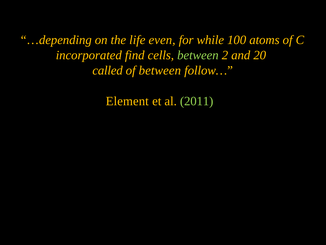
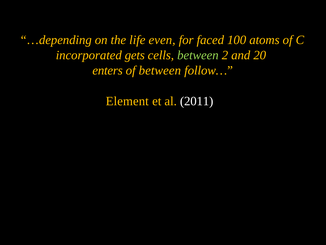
while: while -> faced (210, 40)
find: find -> gets (135, 55)
called: called -> enters (108, 70)
2011 colour: light green -> white (197, 101)
